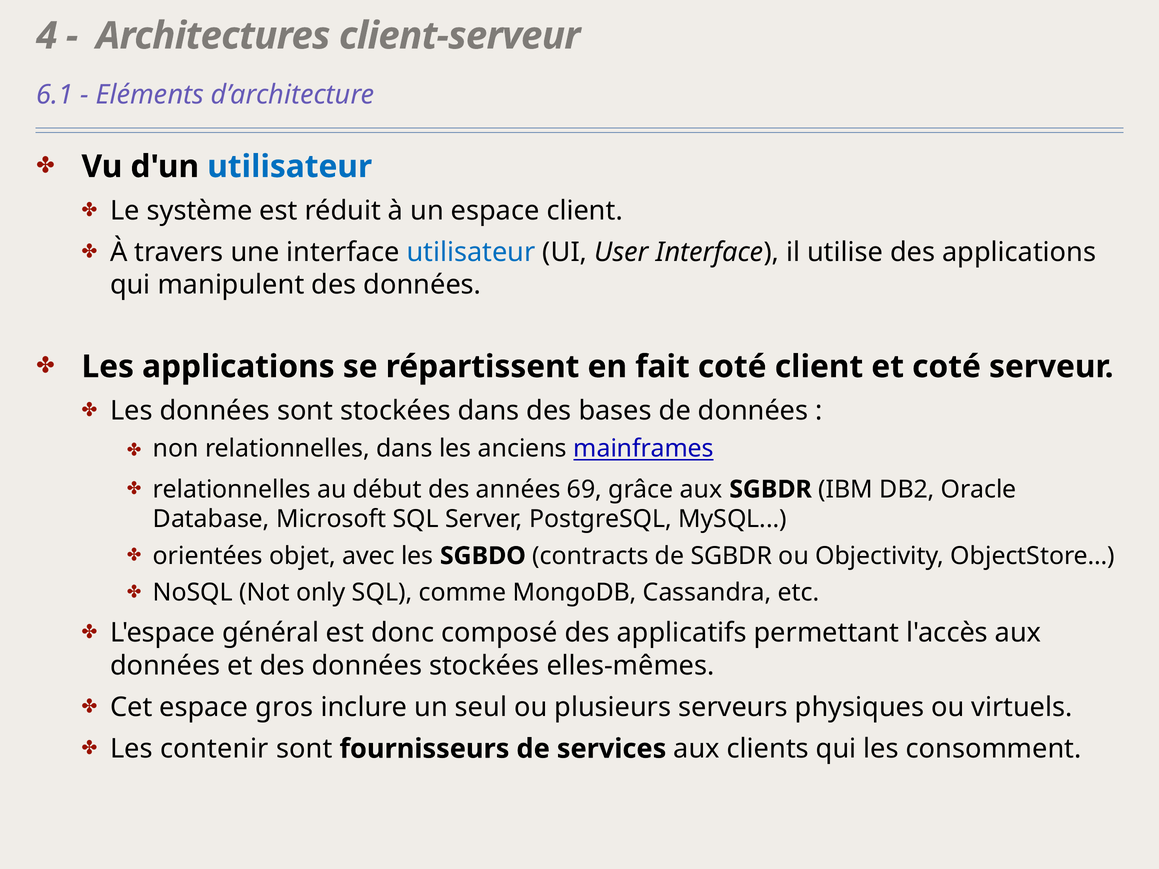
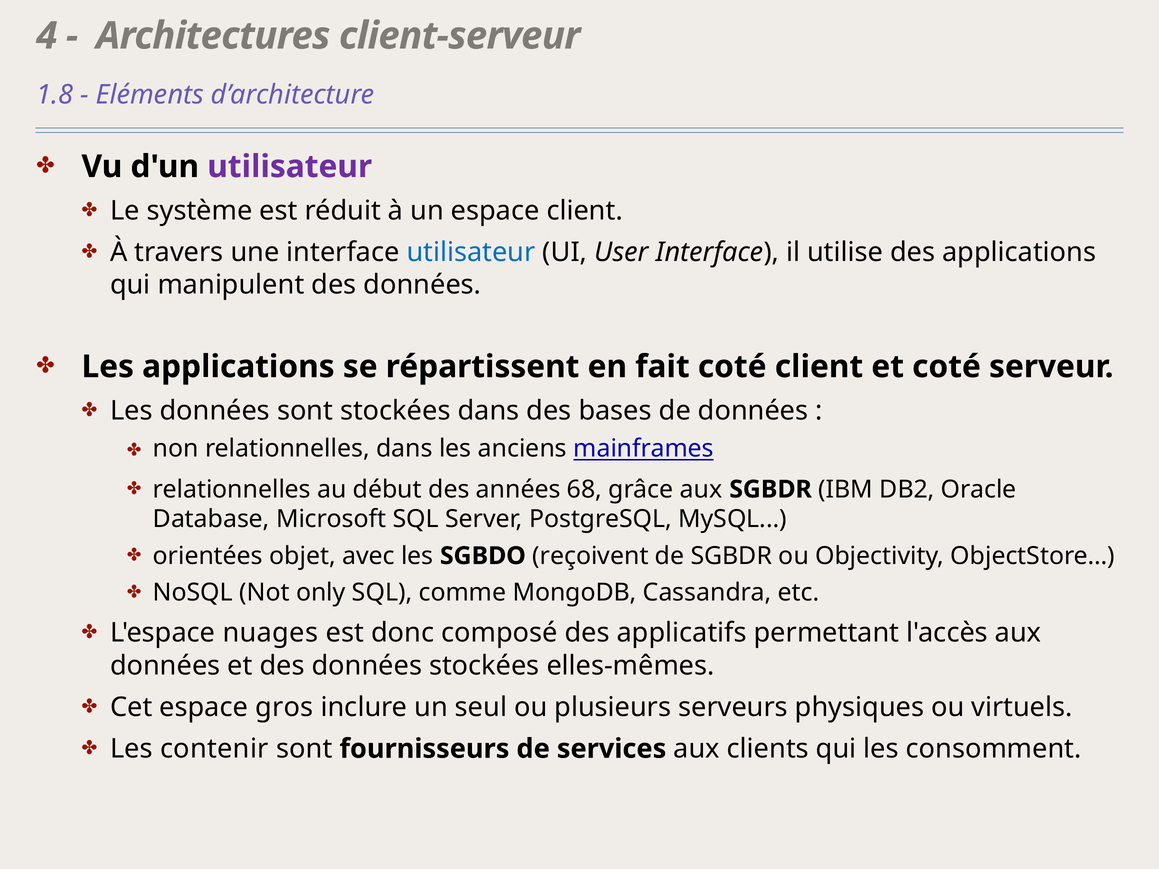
6.1: 6.1 -> 1.8 (55, 95)
utilisateur colour: blue -> purple (290, 167)
69: 69 -> 68 (585, 489)
contracts: contracts -> reçoivent (590, 556)
général: général -> nuages (270, 633)
